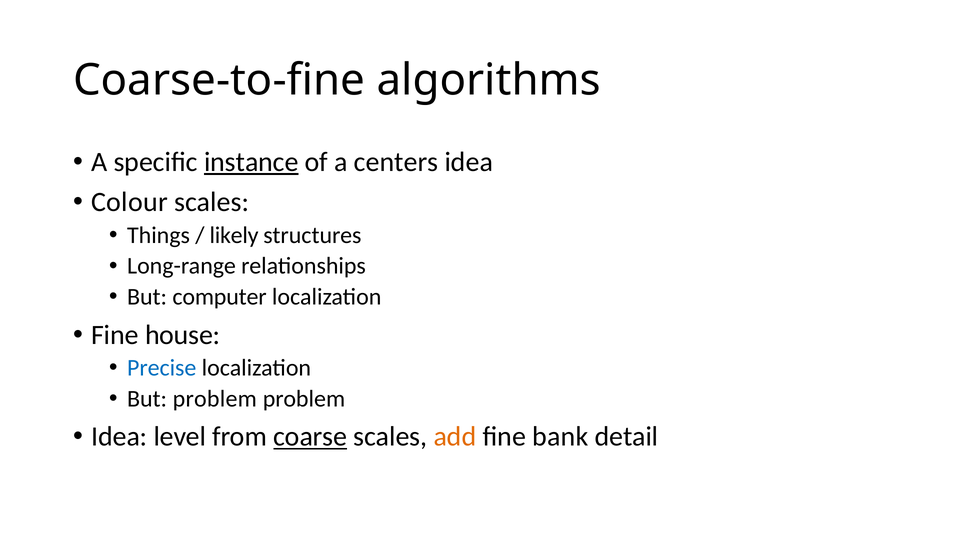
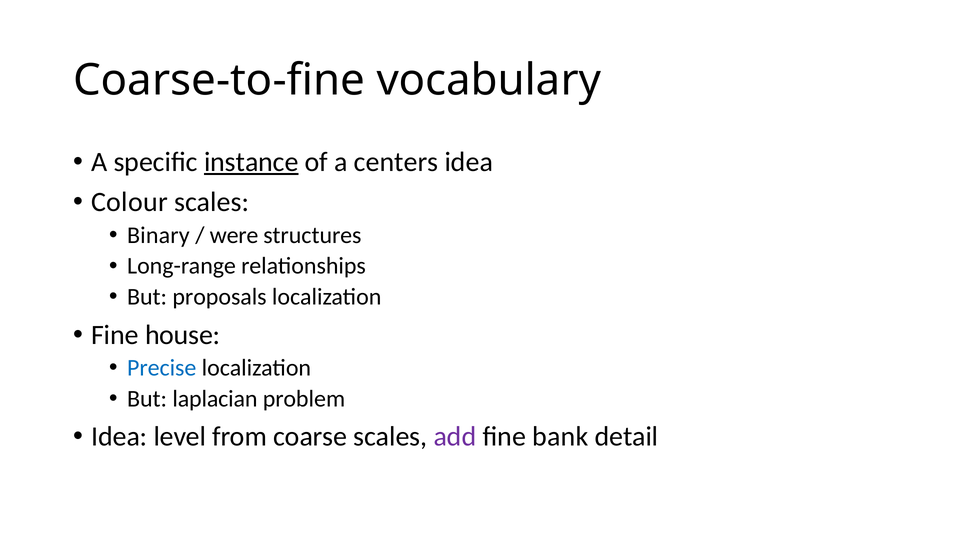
algorithms: algorithms -> vocabulary (489, 81)
Things: Things -> Binary (158, 235)
likely: likely -> were (234, 235)
computer: computer -> proposals (220, 297)
But problem: problem -> laplacian (215, 399)
coarse underline: present -> none (310, 437)
add colour: orange -> purple (455, 437)
